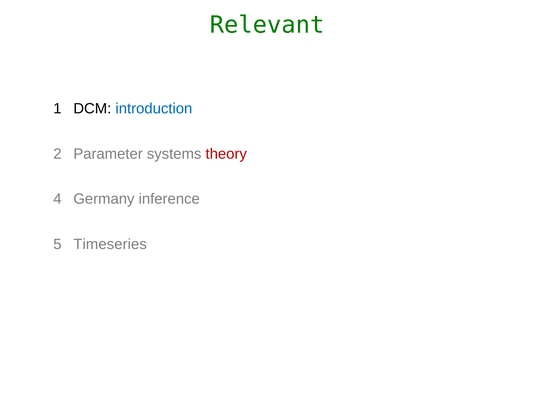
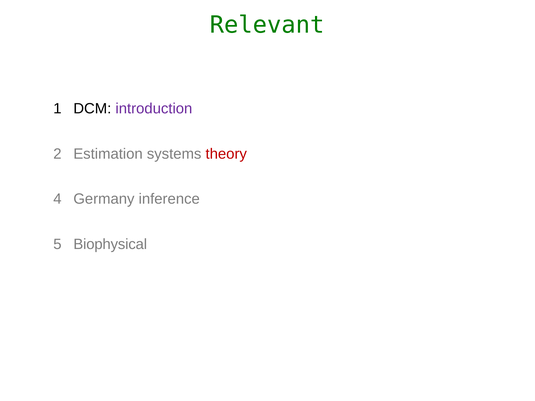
introduction colour: blue -> purple (154, 109)
Parameter: Parameter -> Estimation (108, 154)
Timeseries: Timeseries -> Biophysical (110, 244)
